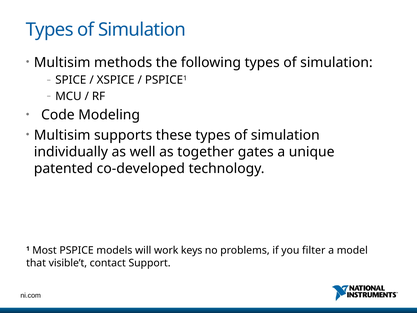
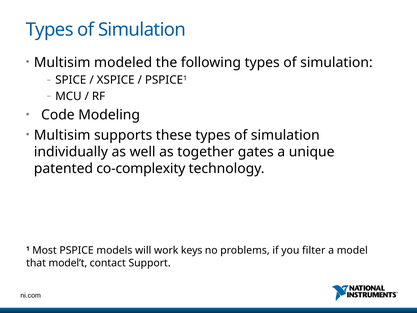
methods: methods -> modeled (123, 63)
co-developed: co-developed -> co-complexity (141, 168)
visible’t: visible’t -> model’t (68, 263)
